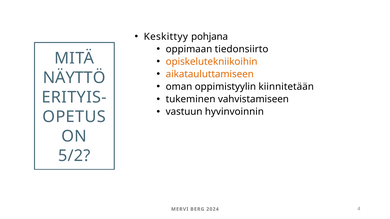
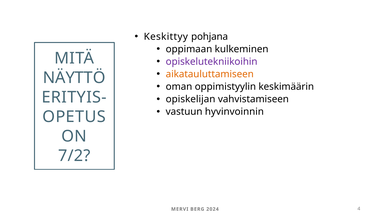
tiedonsiirto: tiedonsiirto -> kulkeminen (242, 49)
opiskelutekniikoihin colour: orange -> purple (212, 62)
kiinnitetään: kiinnitetään -> keskimäärin (286, 87)
tukeminen: tukeminen -> opiskelijan (191, 99)
5/2: 5/2 -> 7/2 (74, 156)
